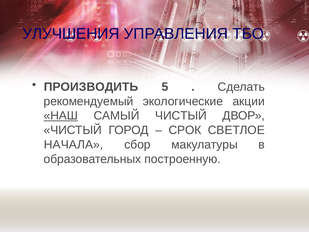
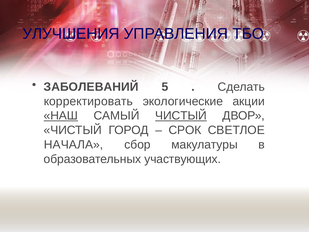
ПРОИЗВОДИТЬ: ПРОИЗВОДИТЬ -> ЗАБОЛЕВАНИЙ (91, 87)
рекомендуемый: рекомендуемый -> корректировать (88, 101)
ЧИСТЫЙ underline: none -> present (181, 116)
построенную: построенную -> участвующих (183, 159)
